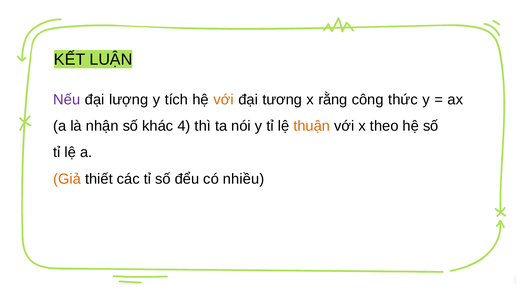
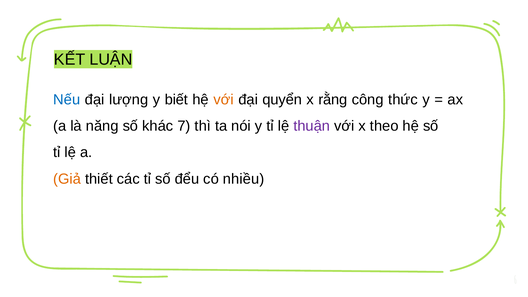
Nếu colour: purple -> blue (67, 100)
tích: tích -> biết (176, 100)
tương: tương -> quyển (282, 100)
nhận: nhận -> năng (102, 126)
4: 4 -> 7 (184, 126)
thuận colour: orange -> purple (312, 126)
